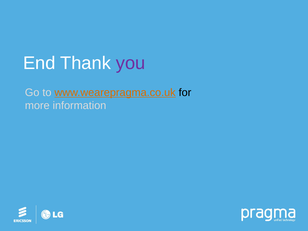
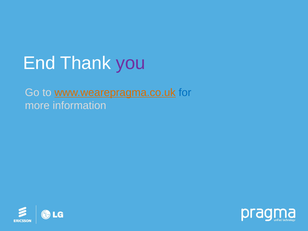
for colour: black -> blue (185, 93)
